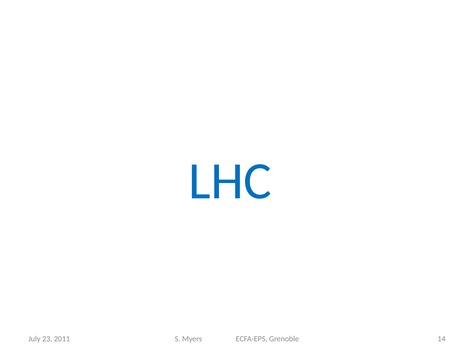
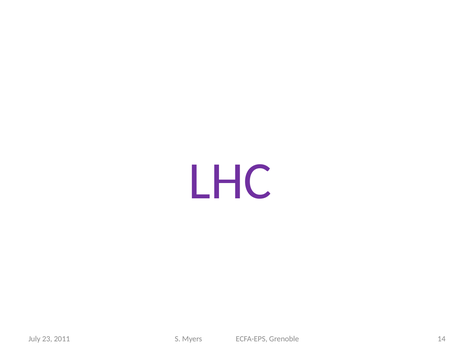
LHC colour: blue -> purple (230, 181)
